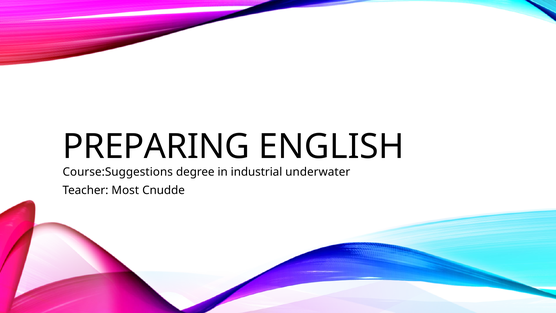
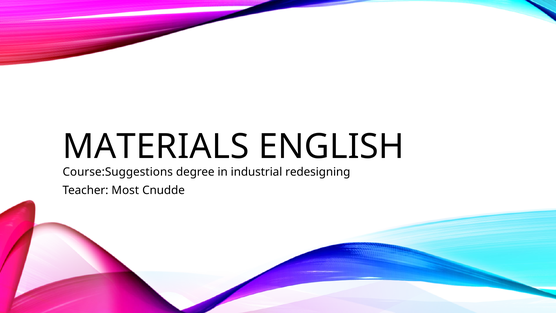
PREPARING: PREPARING -> MATERIALS (156, 146)
underwater: underwater -> redesigning (318, 172)
